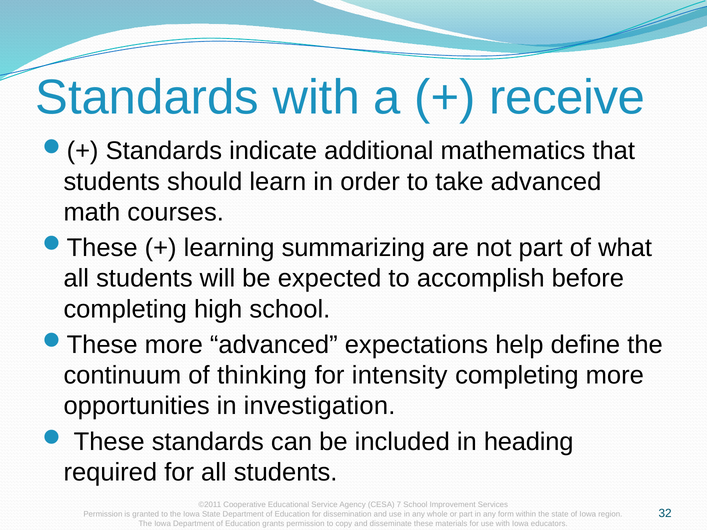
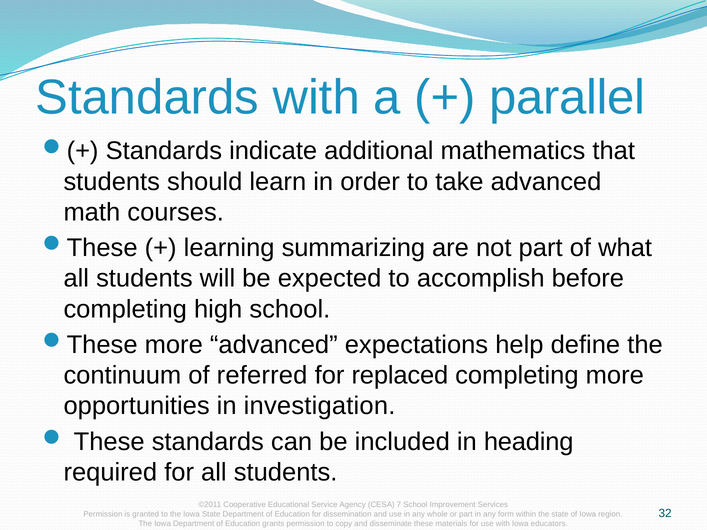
receive: receive -> parallel (567, 98)
thinking: thinking -> referred (262, 376)
intensity: intensity -> replaced (400, 376)
